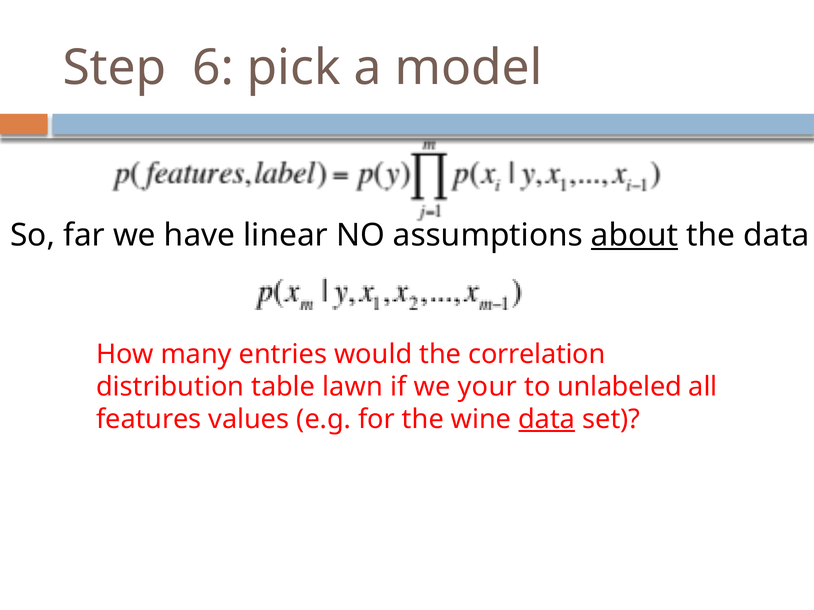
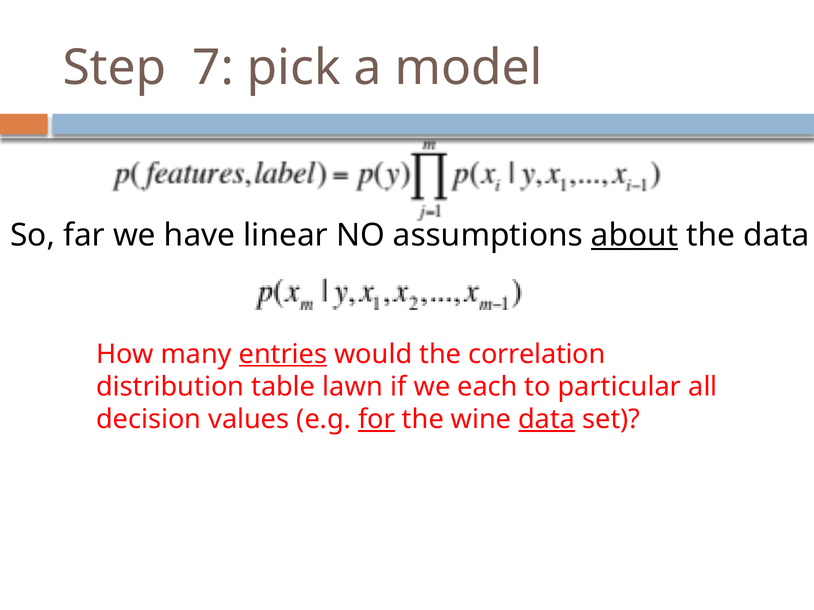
6: 6 -> 7 (213, 68)
entries underline: none -> present (283, 355)
your: your -> each (488, 387)
unlabeled: unlabeled -> particular (619, 387)
features: features -> decision (149, 420)
for underline: none -> present (376, 420)
